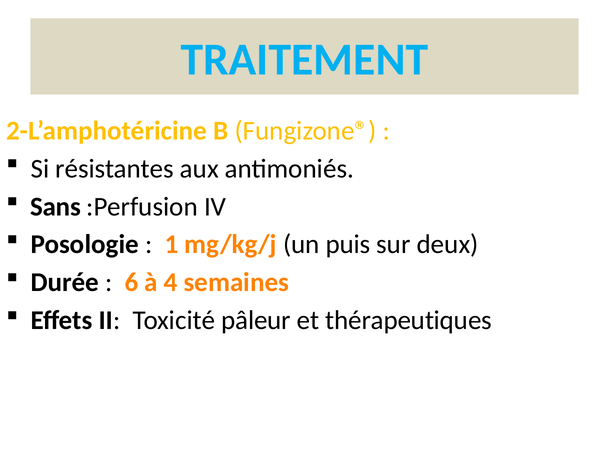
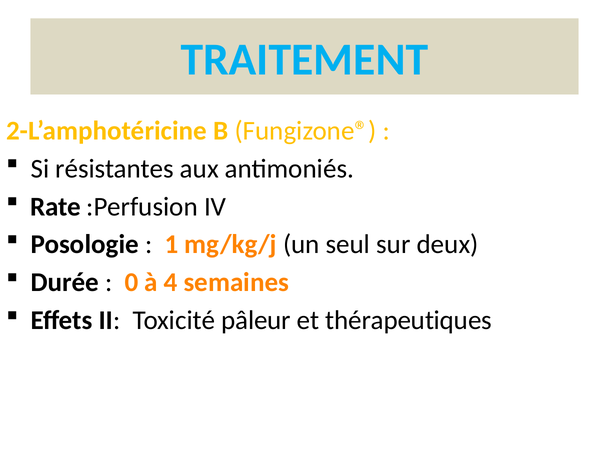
Sans: Sans -> Rate (56, 206)
puis: puis -> seul (348, 244)
6: 6 -> 0 (131, 282)
